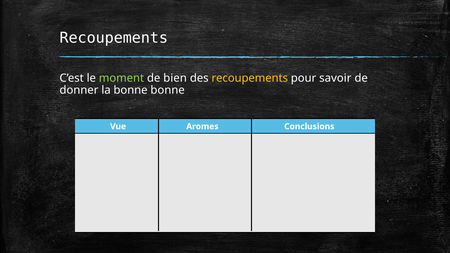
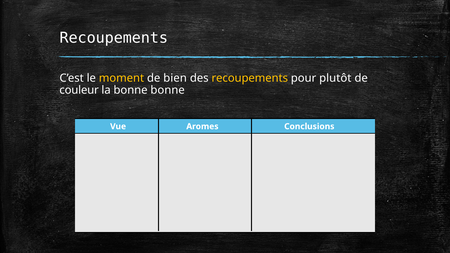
moment colour: light green -> yellow (121, 78)
savoir: savoir -> plutôt (335, 78)
donner: donner -> couleur (79, 90)
